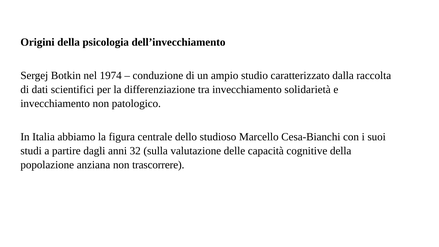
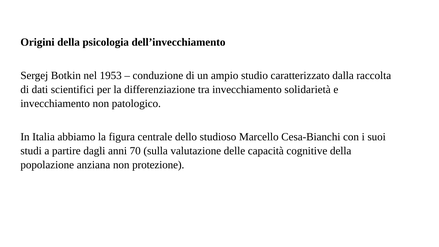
1974: 1974 -> 1953 (111, 75)
32: 32 -> 70 (135, 151)
trascorrere: trascorrere -> protezione (158, 165)
